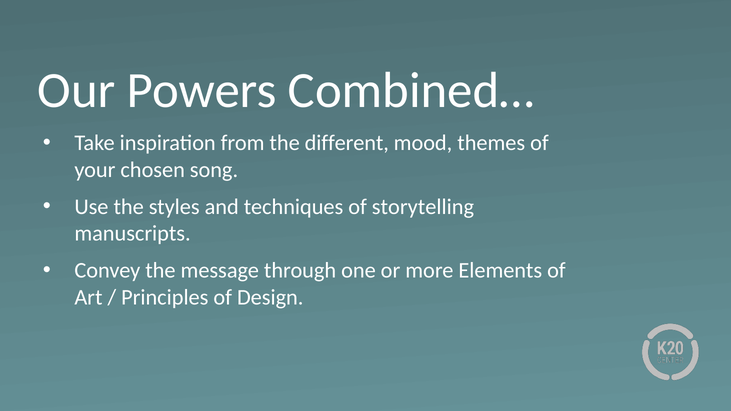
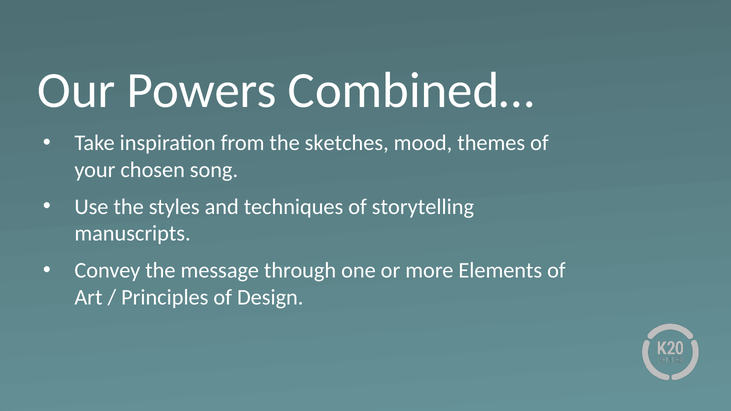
different: different -> sketches (347, 143)
